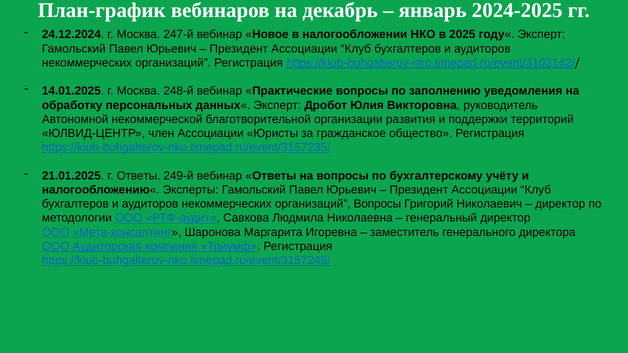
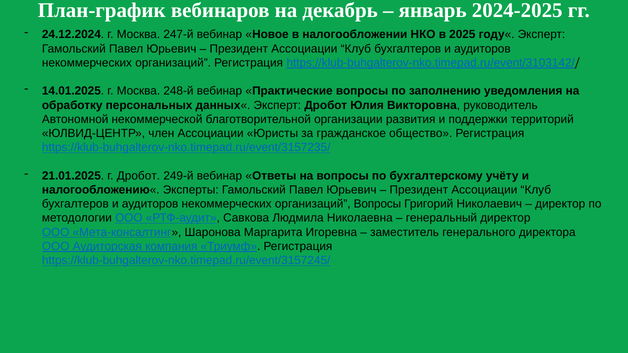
г Ответы: Ответы -> Дробот (138, 176)
